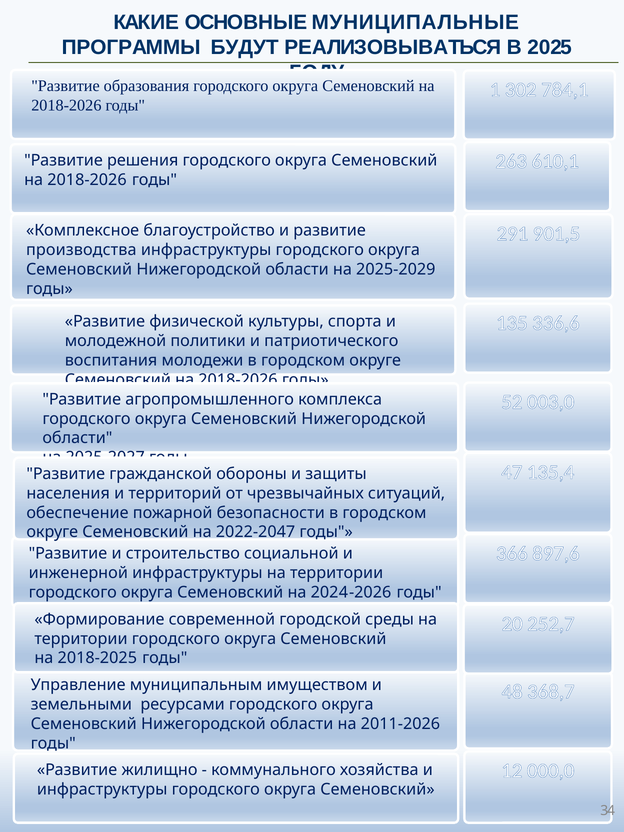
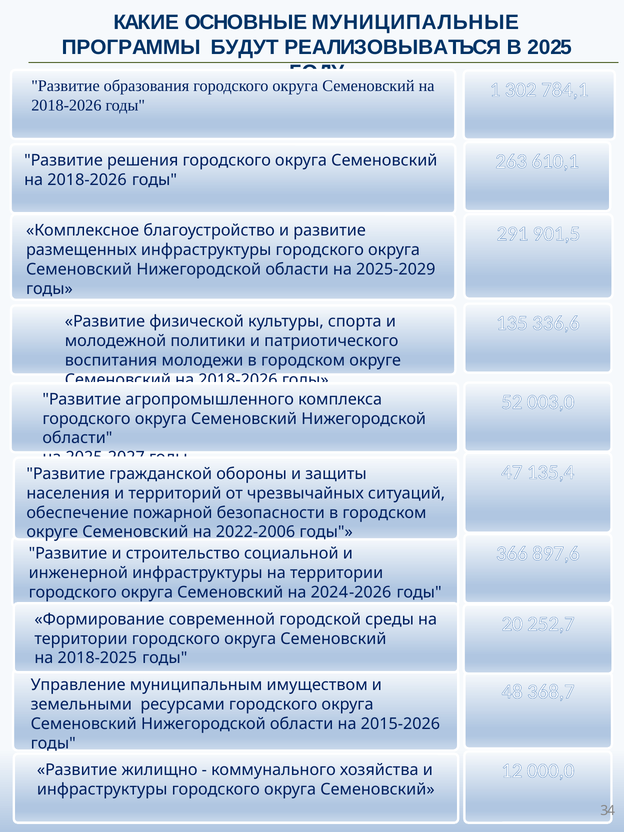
производства: производства -> размещенных (81, 250)
2022-2047: 2022-2047 -> 2022-2006 (256, 532)
2011-2026: 2011-2026 -> 2015-2026 (400, 724)
